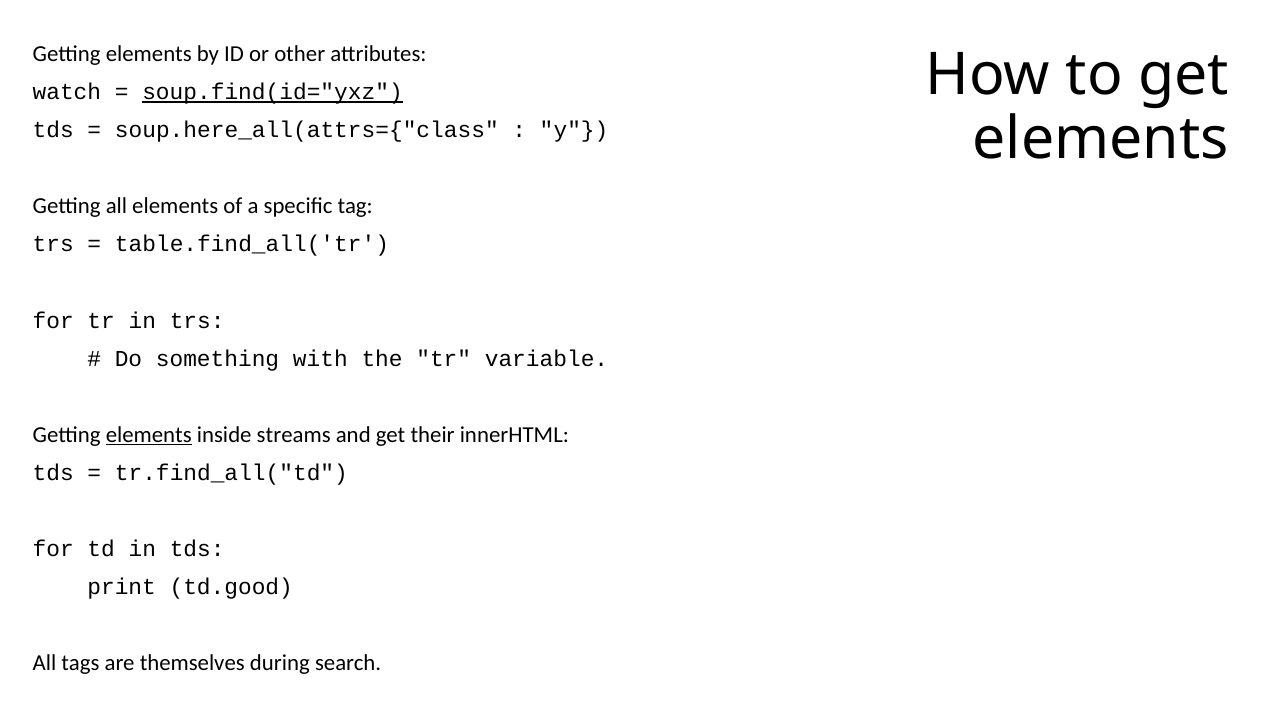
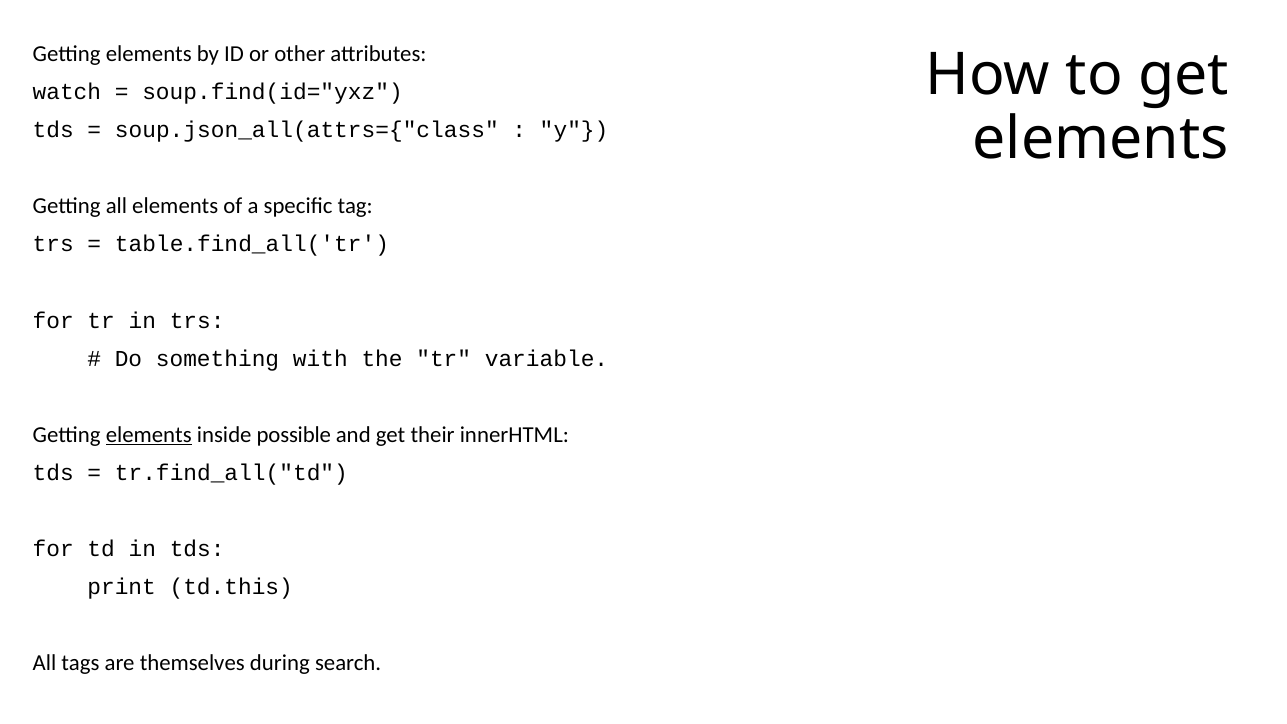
soup.find(id="yxz underline: present -> none (272, 92)
soup.here_all(attrs={"class: soup.here_all(attrs={"class -> soup.json_all(attrs={"class (307, 130)
streams: streams -> possible (294, 435)
td.good: td.good -> td.this (231, 587)
